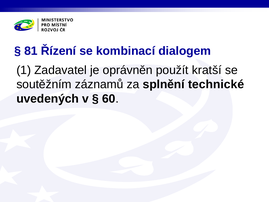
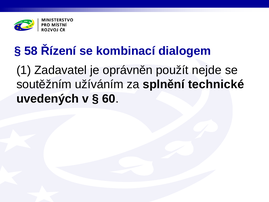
81: 81 -> 58 (31, 51)
kratší: kratší -> nejde (207, 70)
záznamů: záznamů -> užíváním (99, 84)
